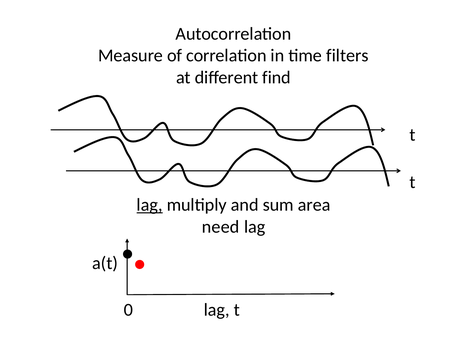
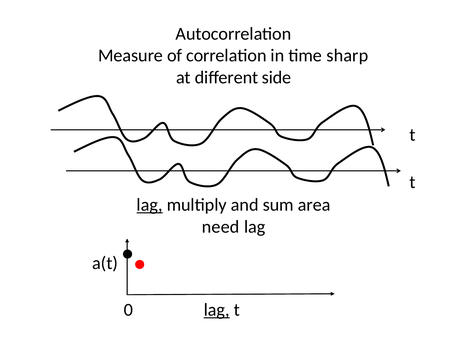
filters: filters -> sharp (347, 56)
find: find -> side (277, 78)
lag underline: none -> present (217, 310)
